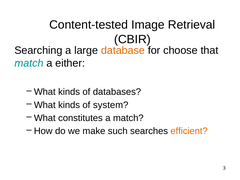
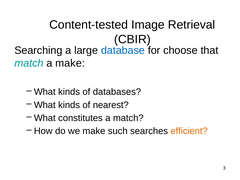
database colour: orange -> blue (123, 50)
a either: either -> make (70, 63)
system: system -> nearest (111, 105)
